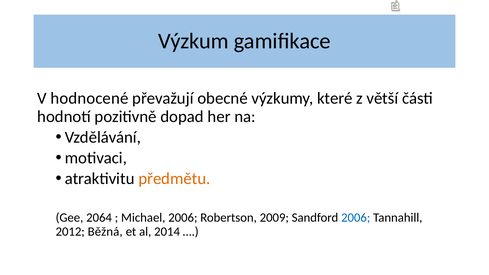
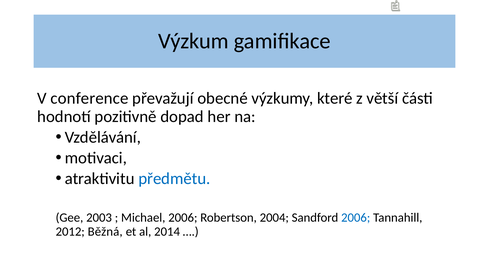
hodnocené: hodnocené -> conference (89, 98)
předmětu colour: orange -> blue (174, 179)
2064: 2064 -> 2003 (99, 218)
2009: 2009 -> 2004 (274, 218)
